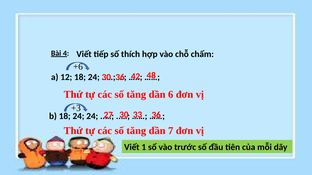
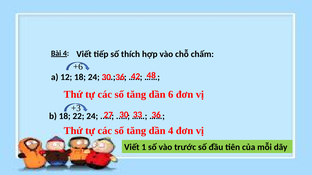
b 18 24: 24 -> 22 (78, 116)
dần 7: 7 -> 4 (171, 131)
